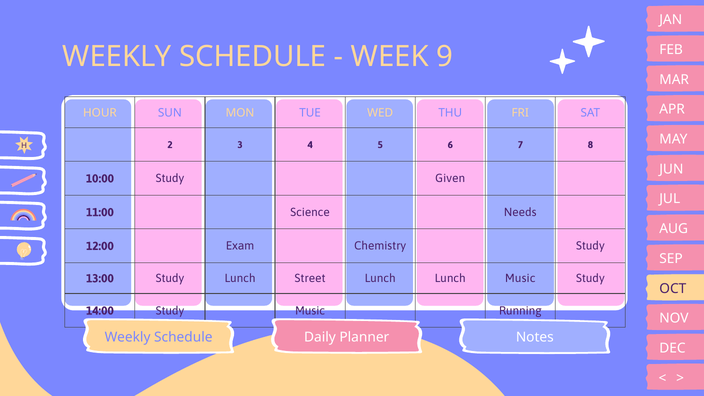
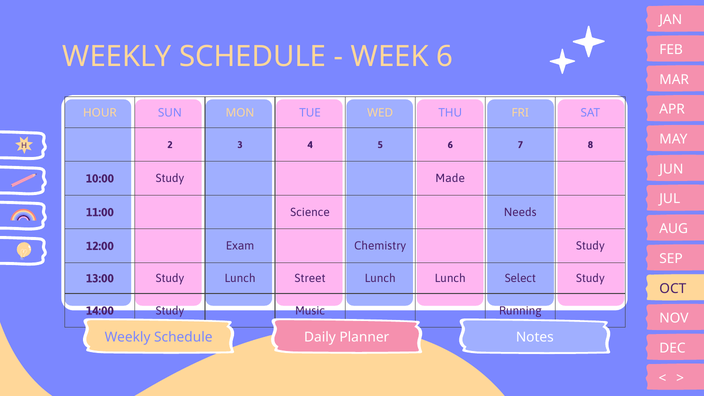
WEEK 9: 9 -> 6 (445, 57)
Given: Given -> Made (450, 179)
Lunch Music: Music -> Select (520, 278)
